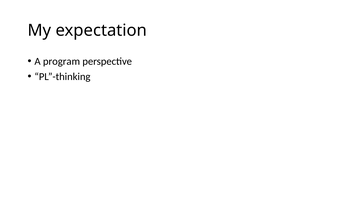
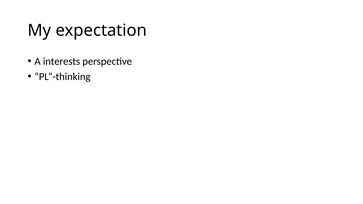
program: program -> interests (62, 61)
